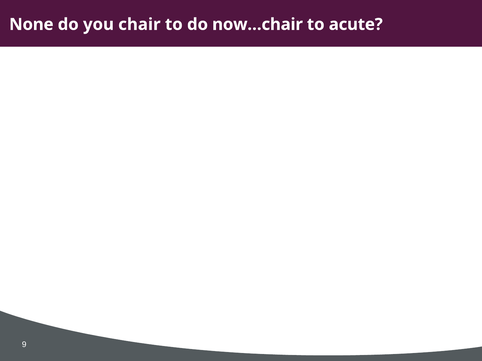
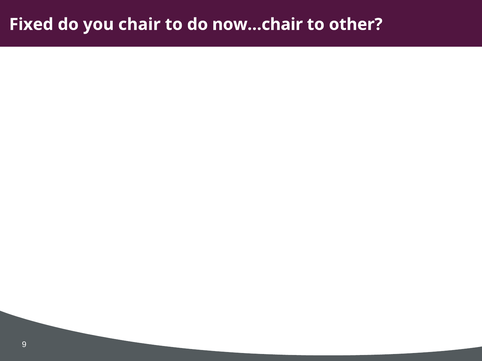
None: None -> Fixed (31, 24)
acute: acute -> other (356, 24)
